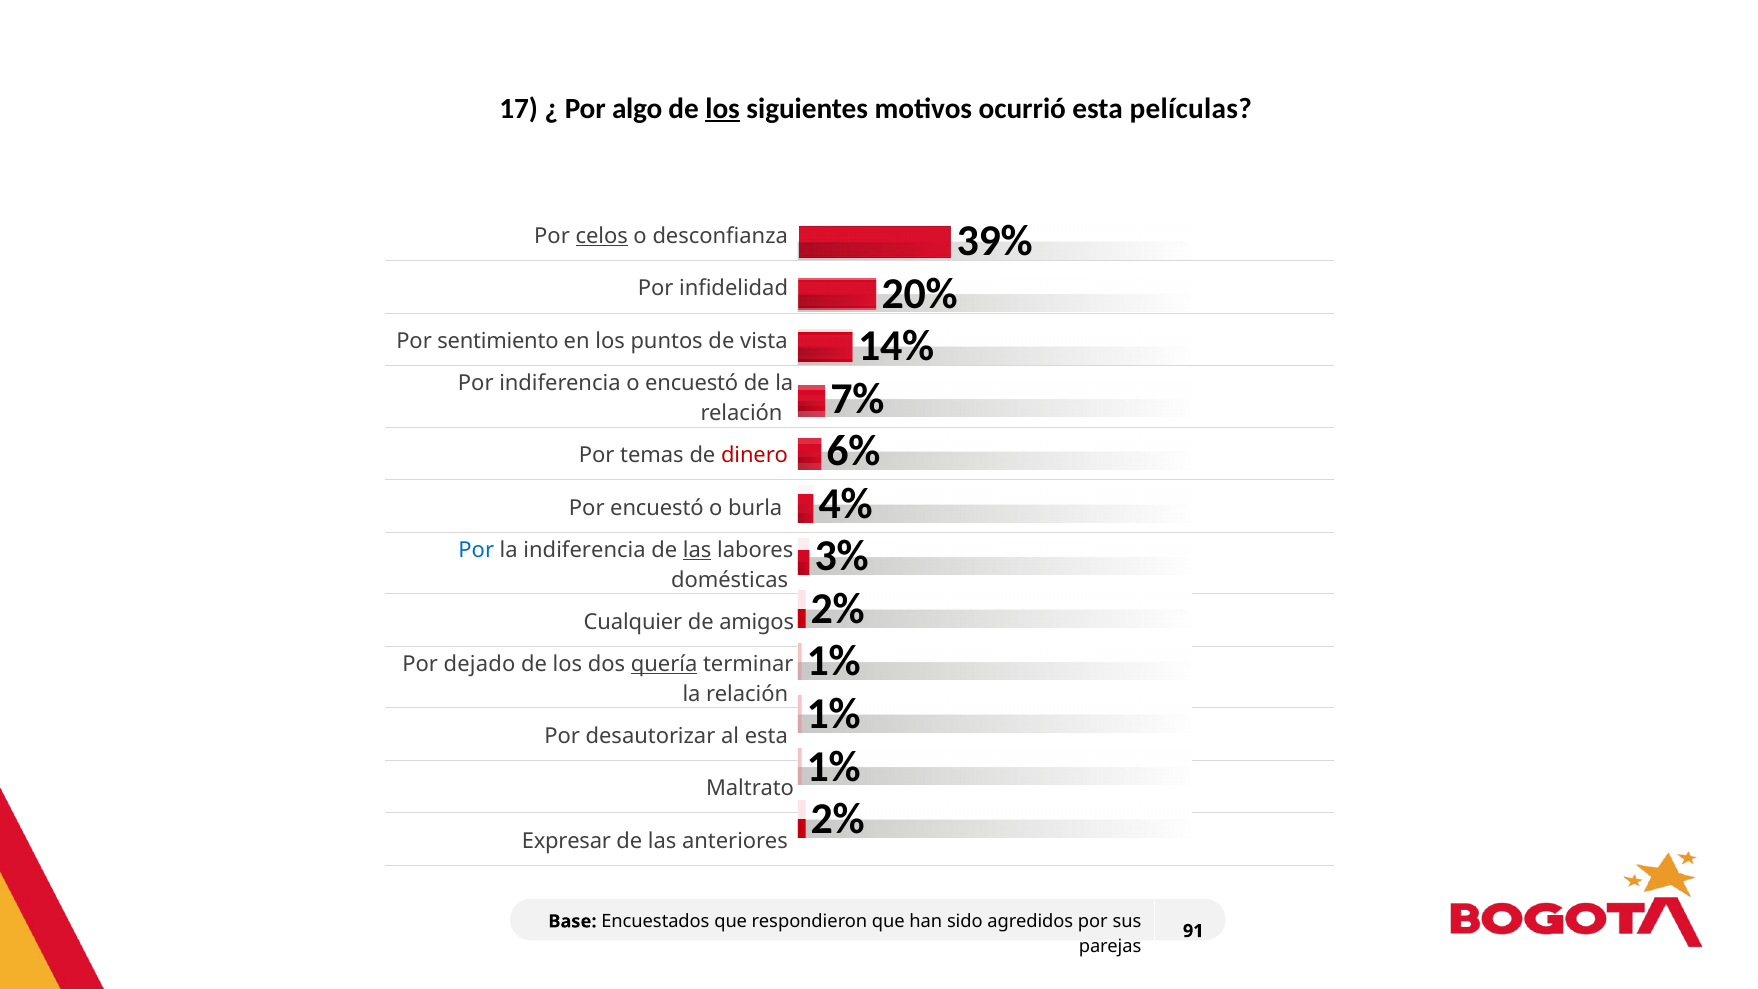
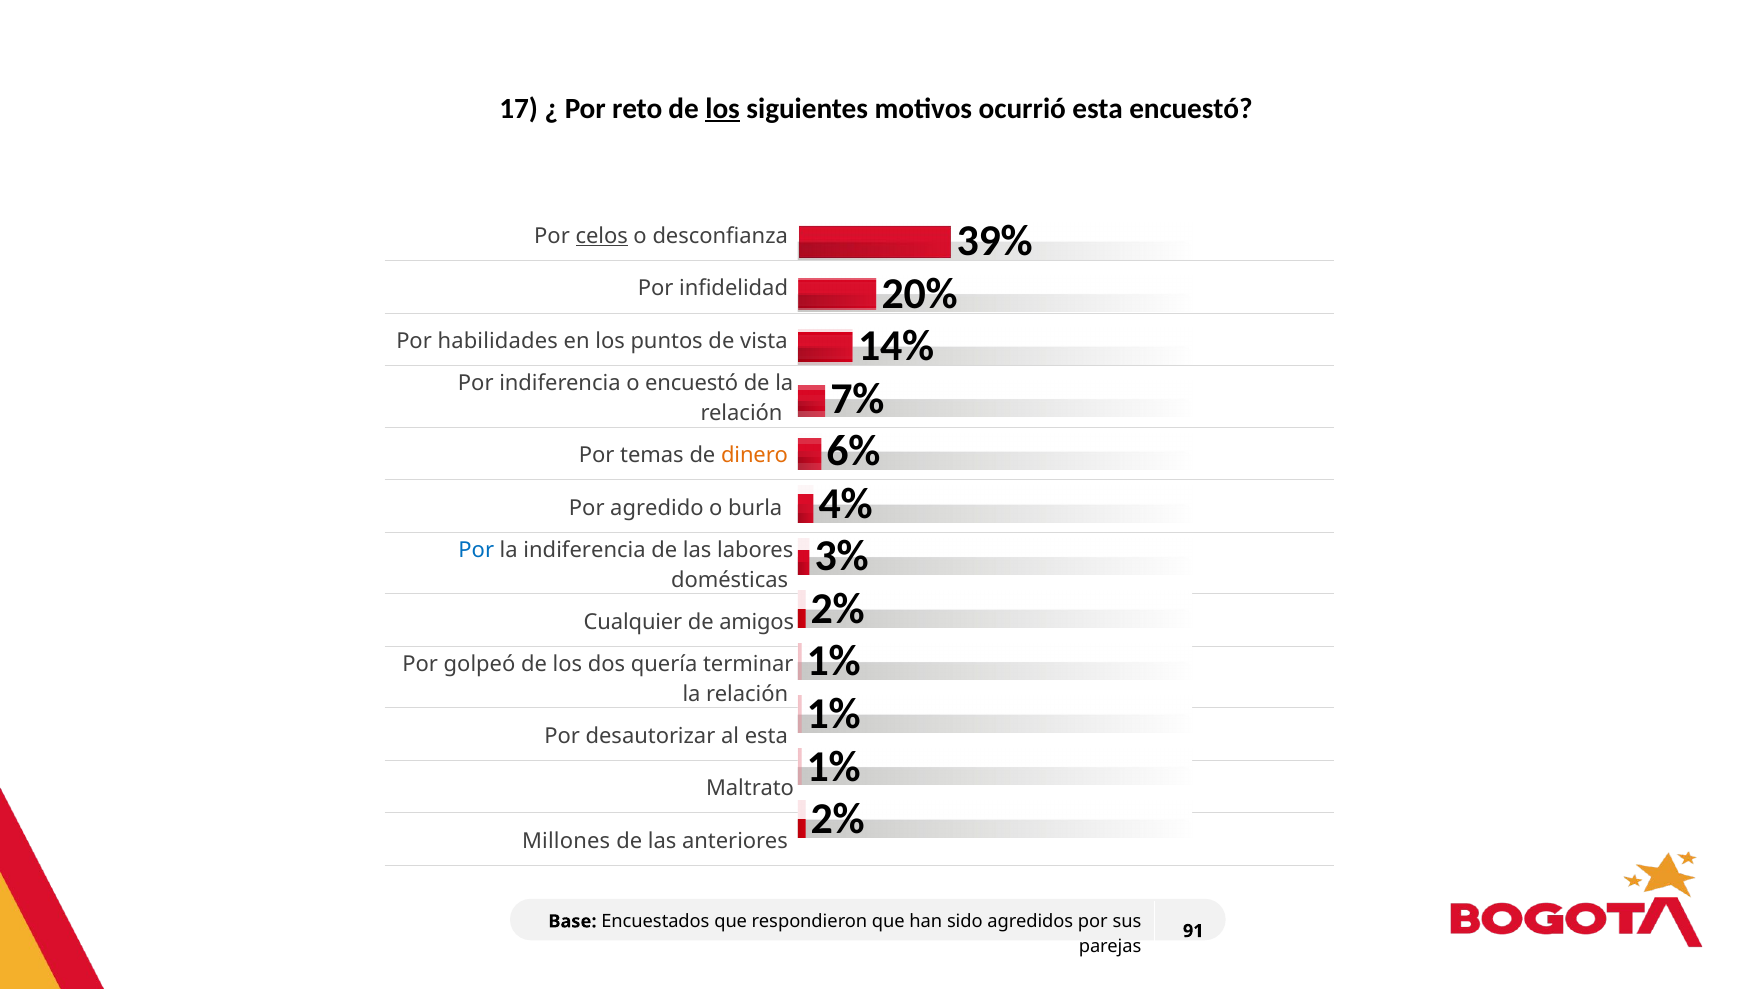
algo: algo -> reto (637, 108)
esta películas: películas -> encuestó (1191, 108)
sentimiento: sentimiento -> habilidades (498, 341)
dinero colour: red -> orange (755, 455)
Por encuestó: encuestó -> agredido (657, 508)
las underline: present -> none (697, 550)
dejado: dejado -> golpeó (480, 664)
quería underline: present -> none (664, 664)
Expresar: Expresar -> Millones (566, 841)
